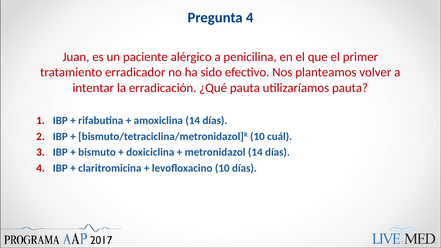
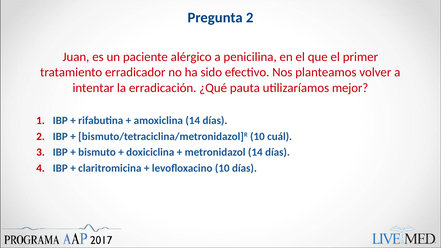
Pregunta 4: 4 -> 2 (250, 18)
utilizaríamos pauta: pauta -> mejor (350, 88)
